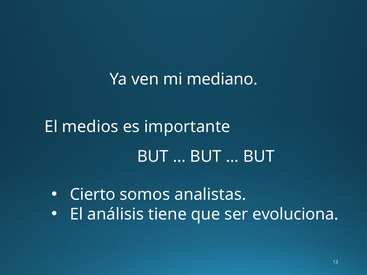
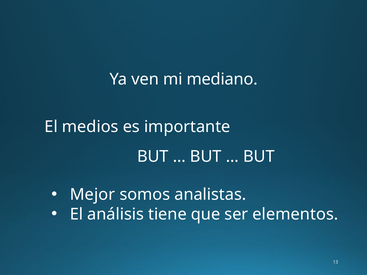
Cierto: Cierto -> Mejor (92, 195)
evoluciona: evoluciona -> elementos (295, 214)
